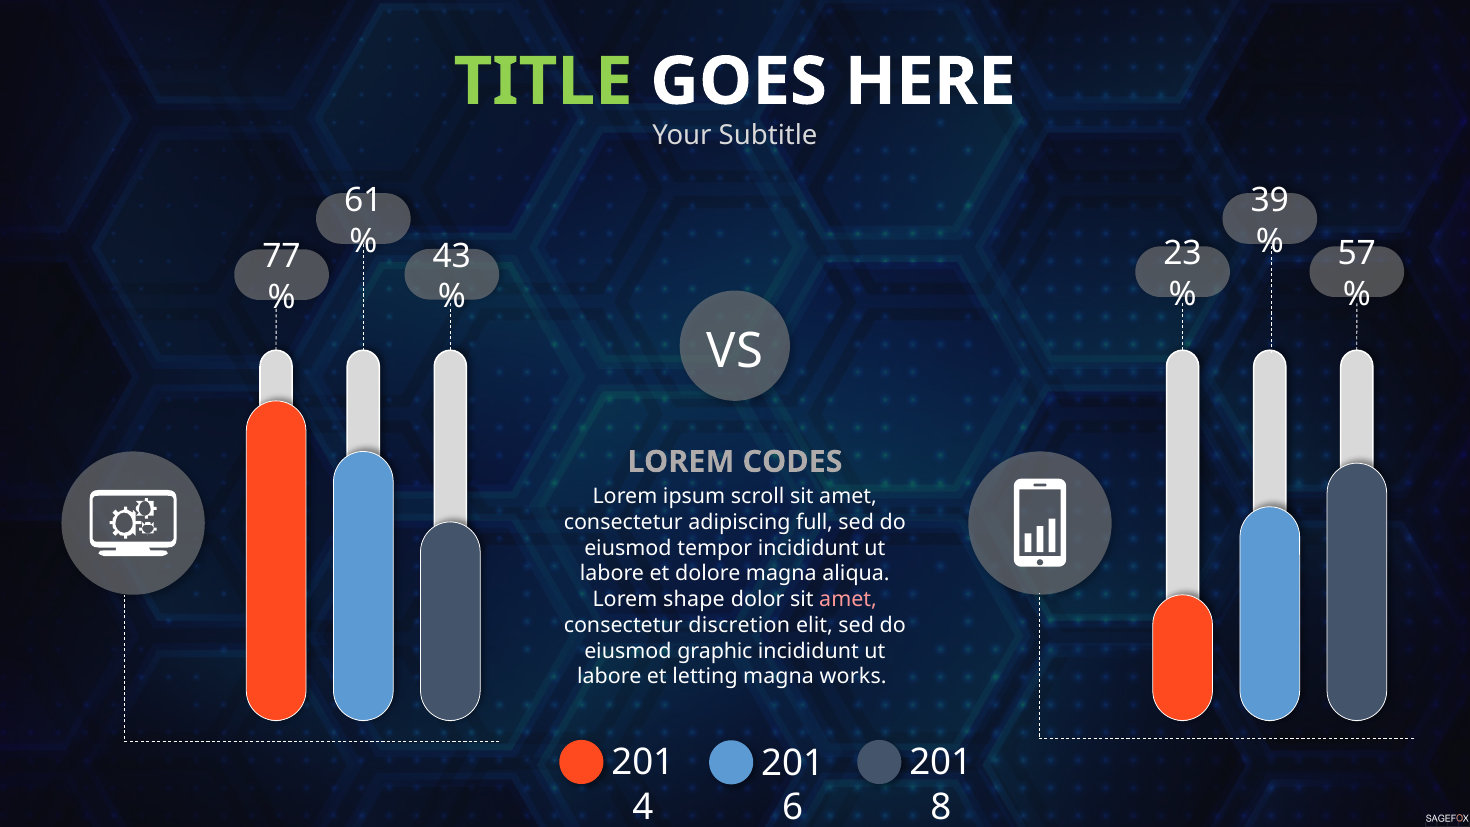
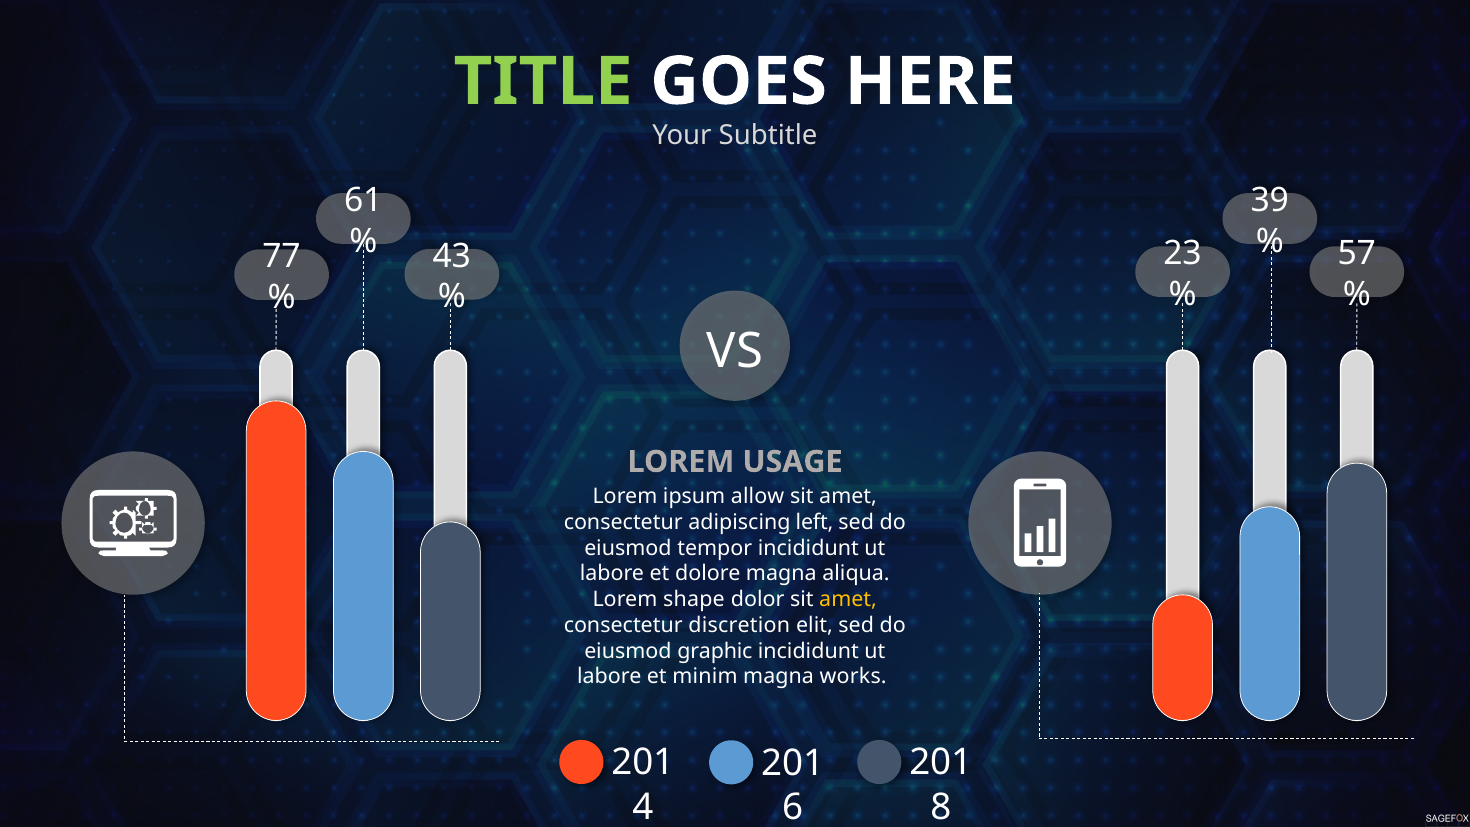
CODES: CODES -> USAGE (793, 462)
scroll: scroll -> allow (758, 497)
full: full -> left (815, 522)
amet colour: pink -> yellow (848, 600)
letting: letting -> minim (705, 677)
